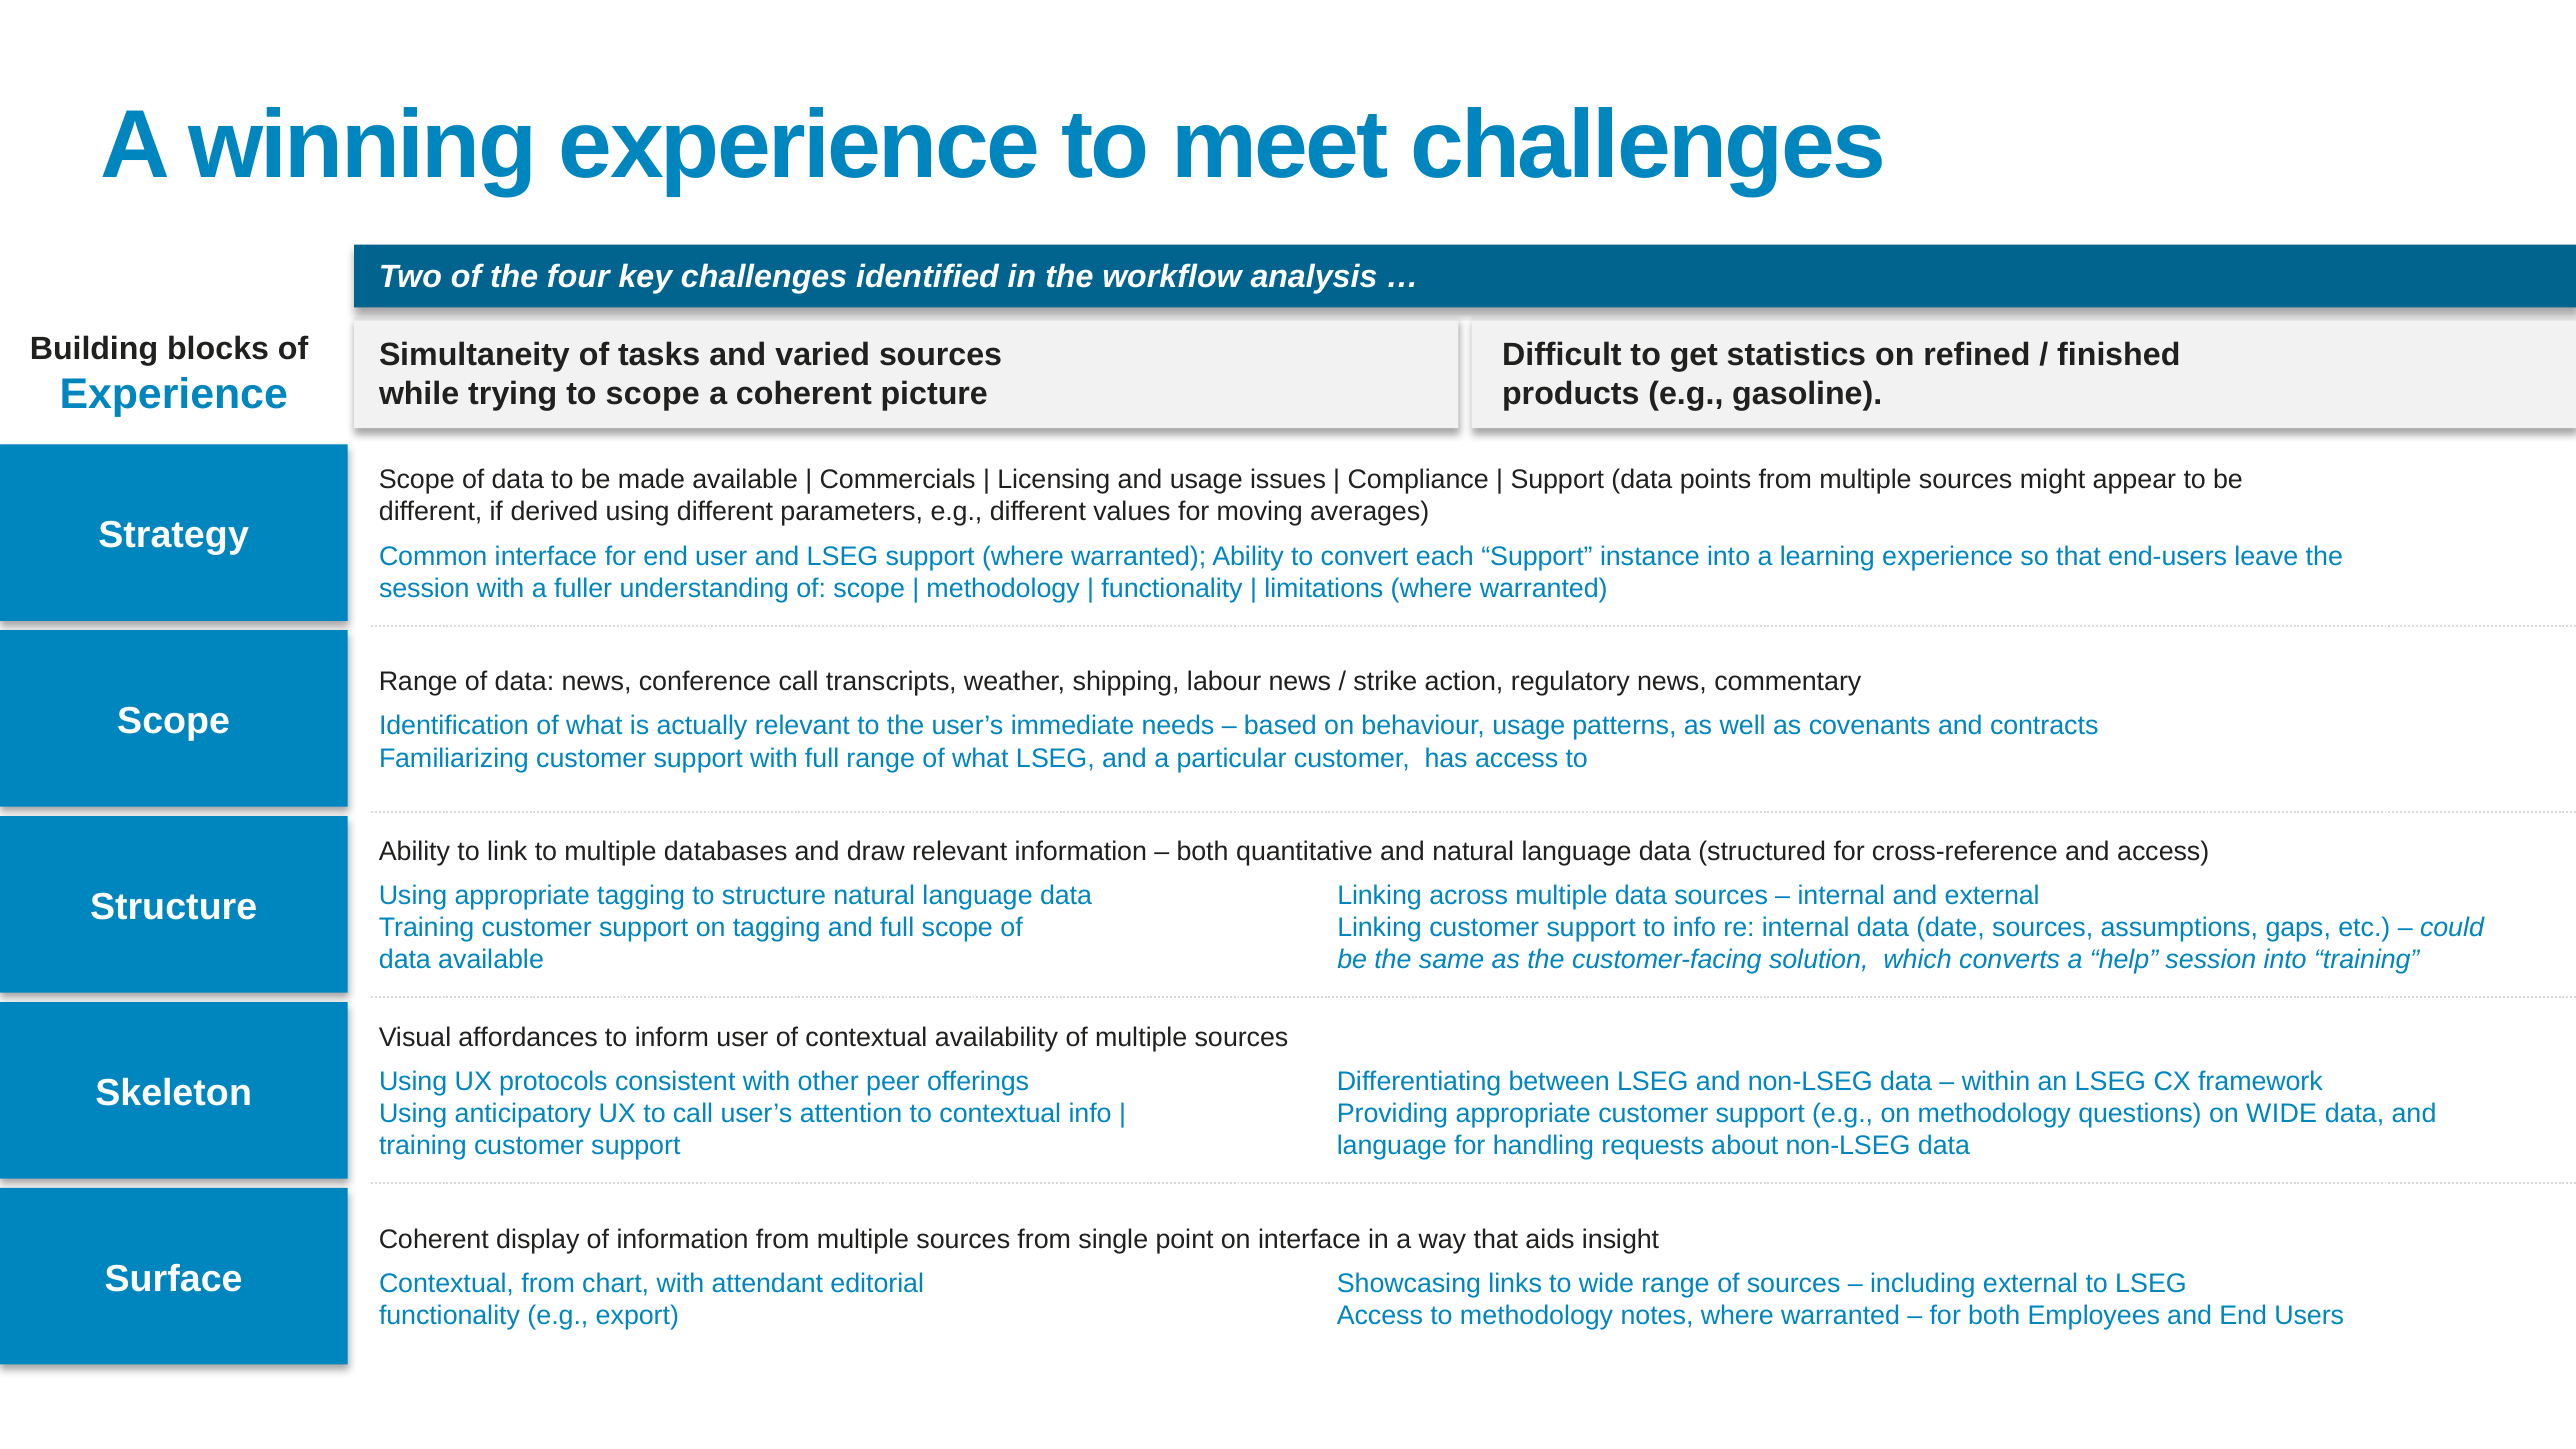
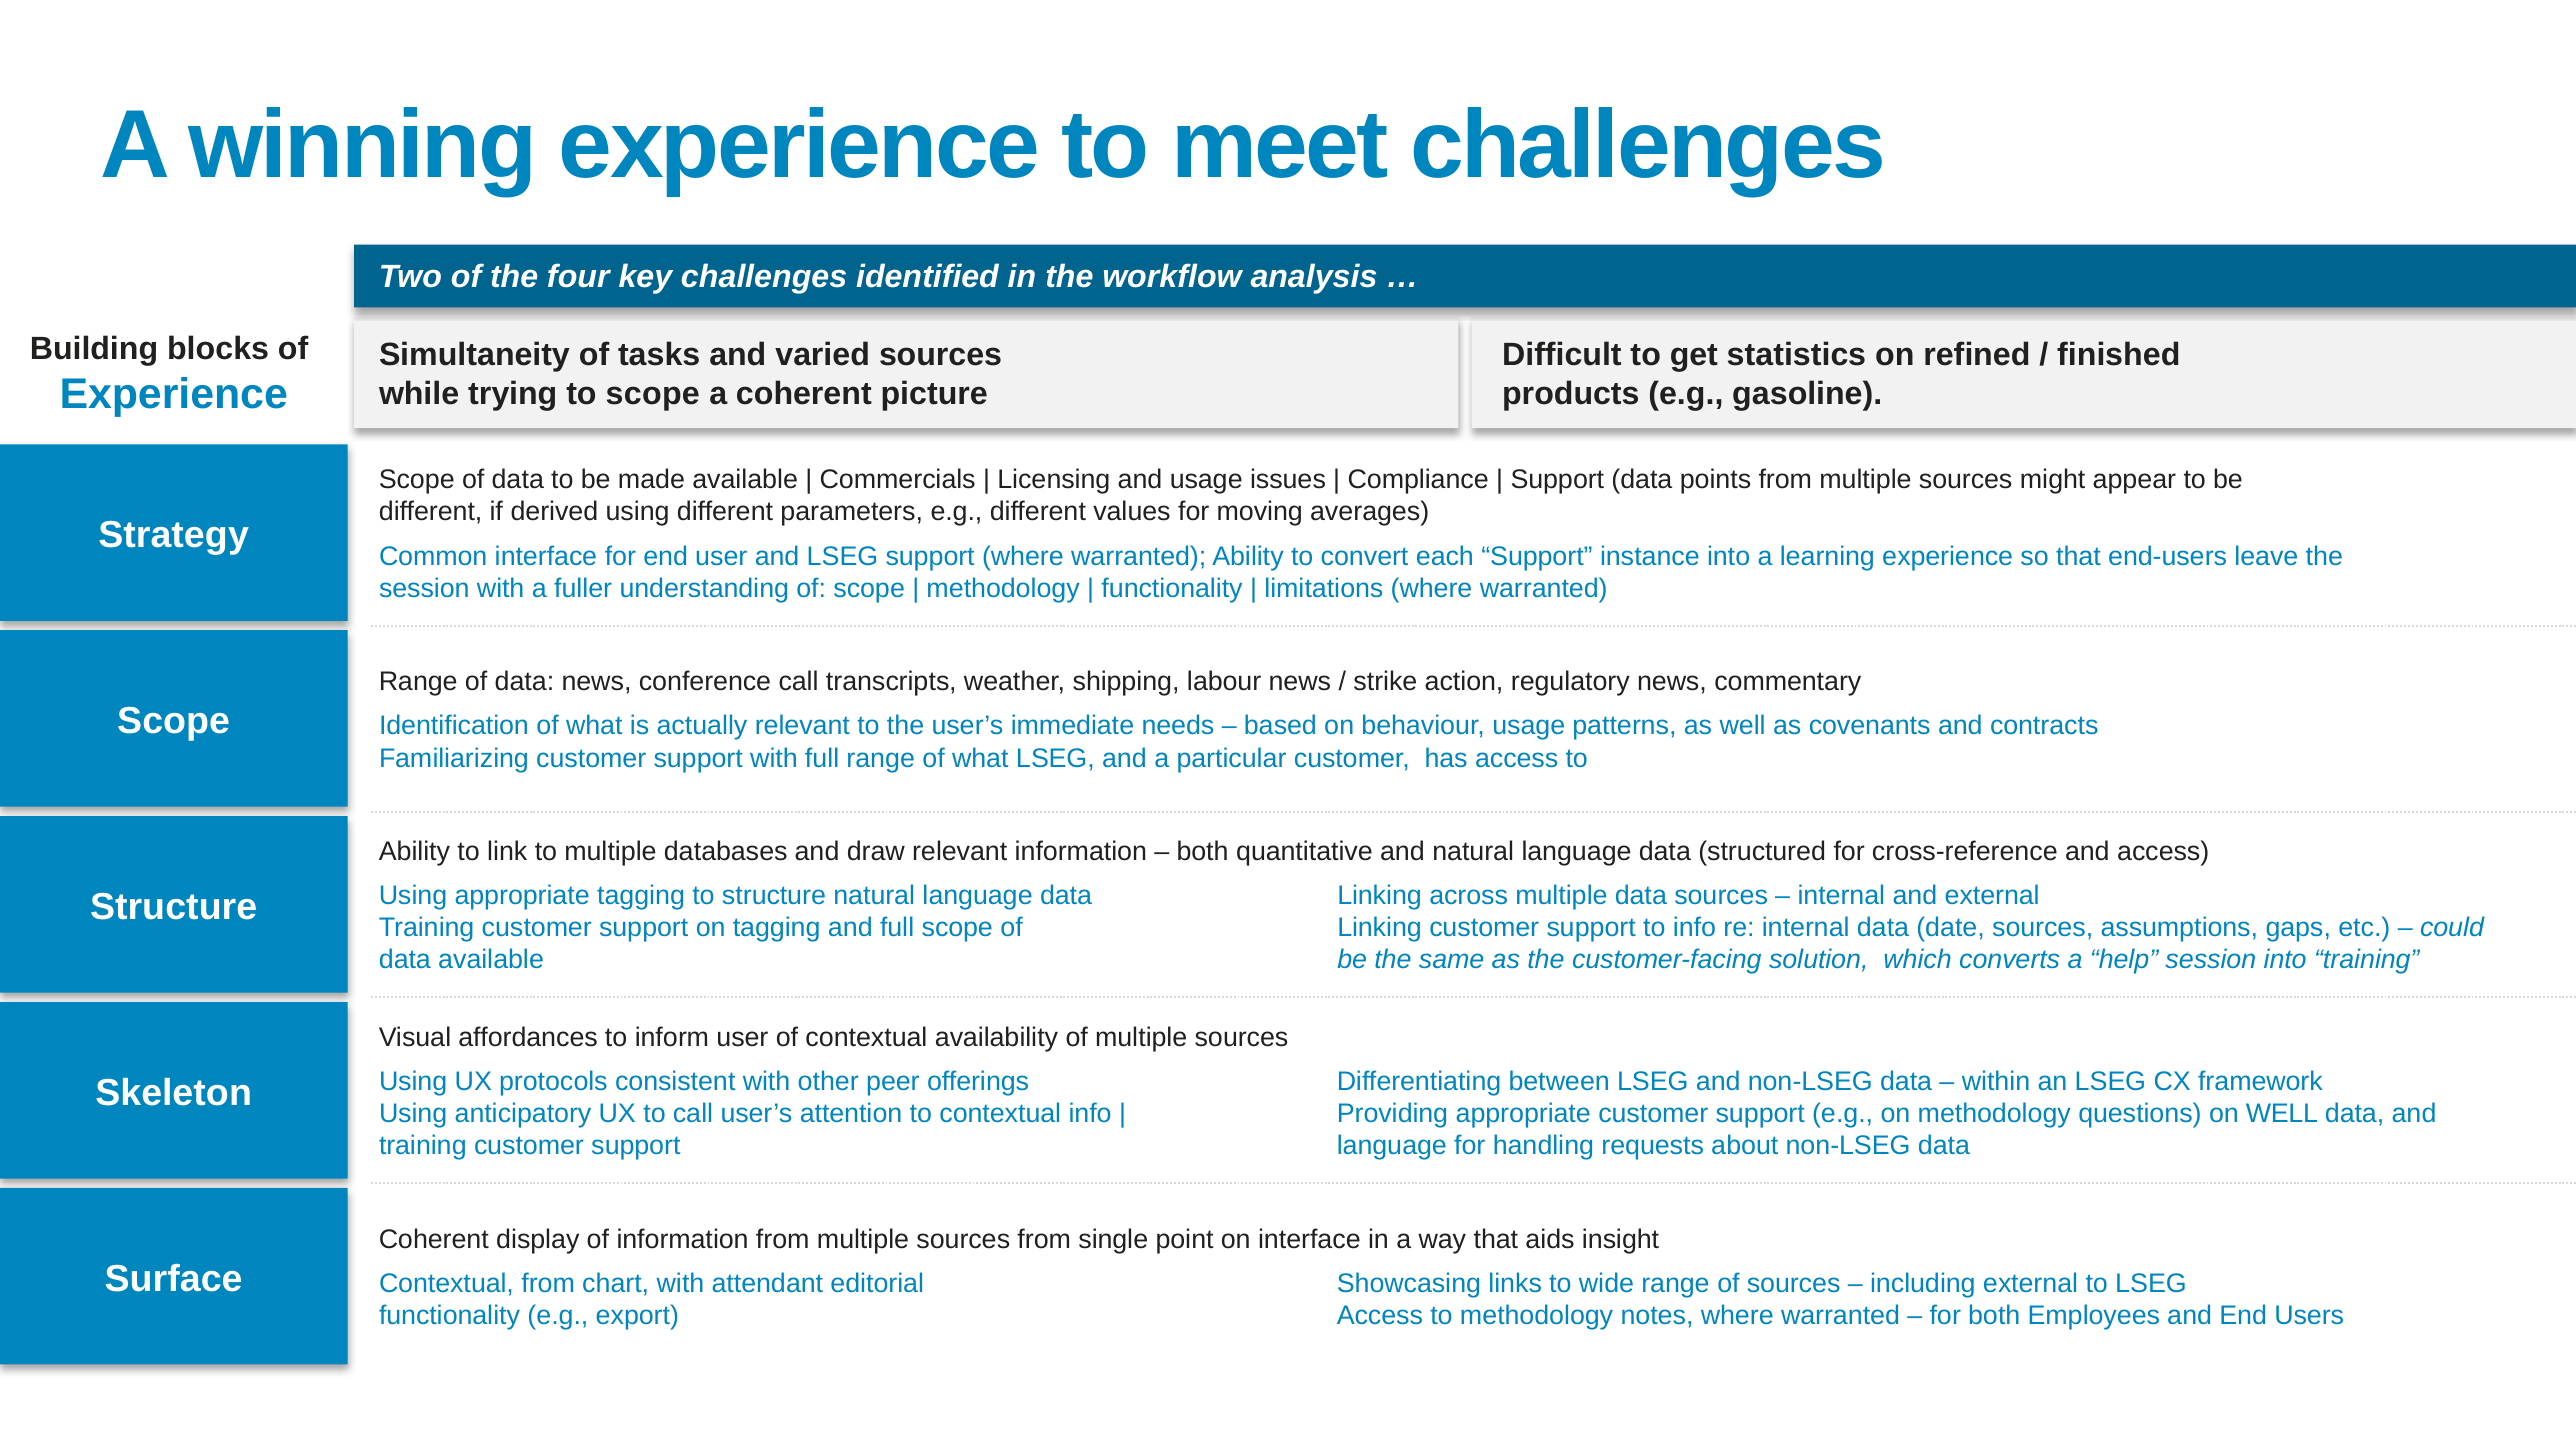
on WIDE: WIDE -> WELL (2282, 1114)
